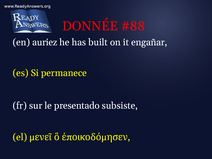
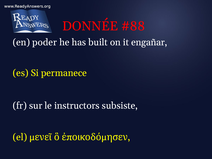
auriez: auriez -> poder (45, 42)
presentado: presentado -> instructors (77, 106)
